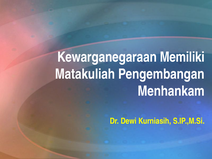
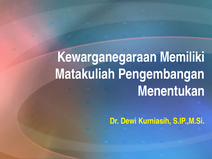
Menhankam: Menhankam -> Menentukan (171, 91)
